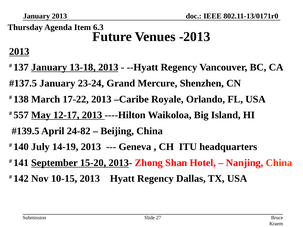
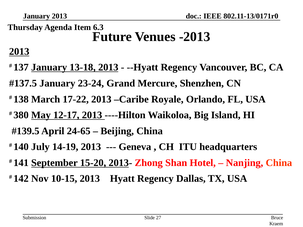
557: 557 -> 380 (21, 115)
24-82: 24-82 -> 24-65 (79, 131)
